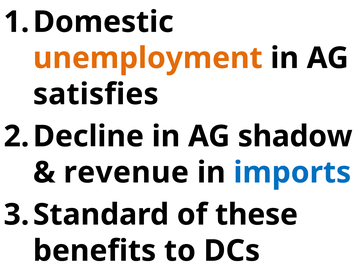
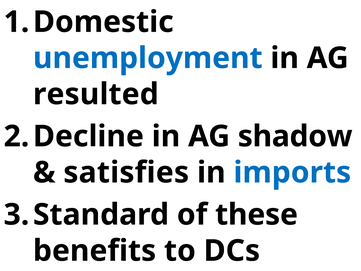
unemployment colour: orange -> blue (148, 58)
satisfies: satisfies -> resulted (96, 94)
revenue: revenue -> satisfies (126, 172)
